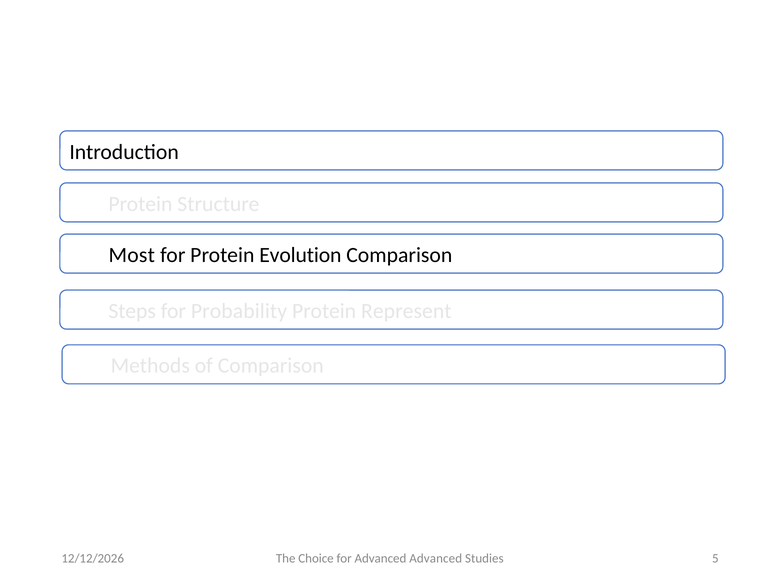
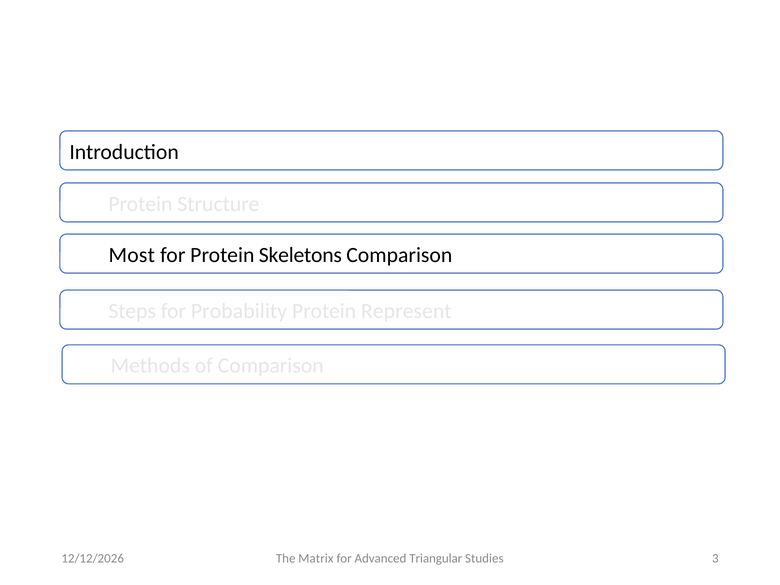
Evolution: Evolution -> Skeletons (300, 255)
Choice: Choice -> Matrix (316, 559)
Advanced Advanced: Advanced -> Triangular (436, 559)
5: 5 -> 3 (715, 559)
